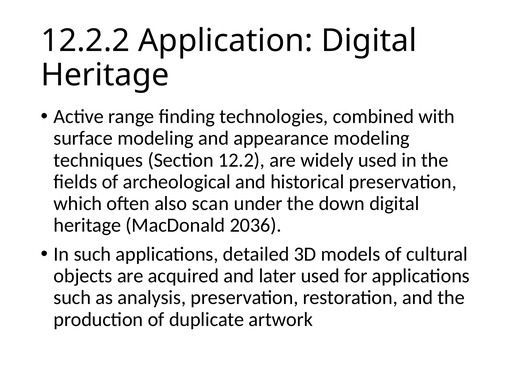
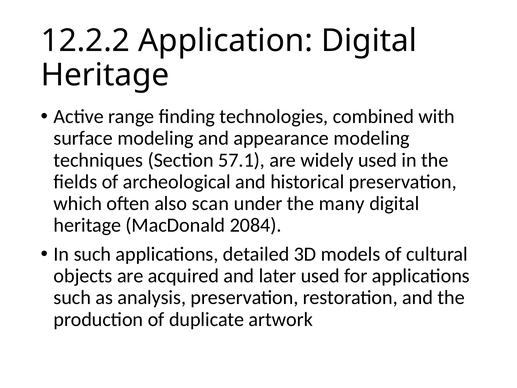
12.2: 12.2 -> 57.1 (242, 160)
down: down -> many (342, 203)
2036: 2036 -> 2084 (256, 225)
